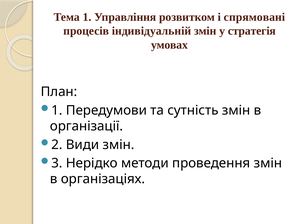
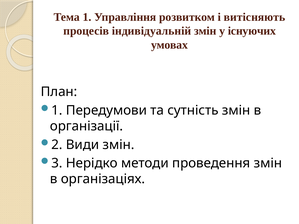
спрямовані: спрямовані -> витісняють (254, 17)
стратегія: стратегія -> існуючих (252, 31)
